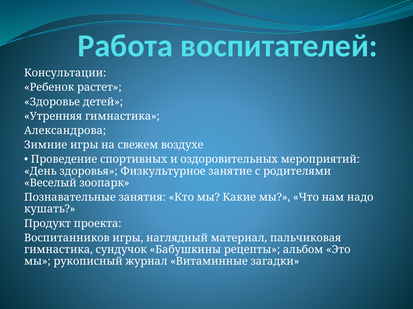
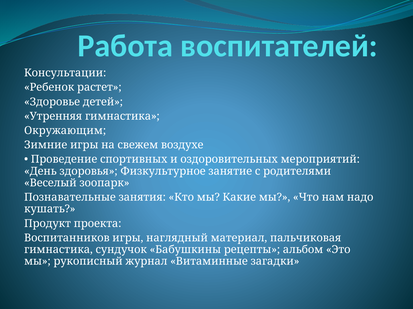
Александрова: Александрова -> Окружающим (65, 131)
